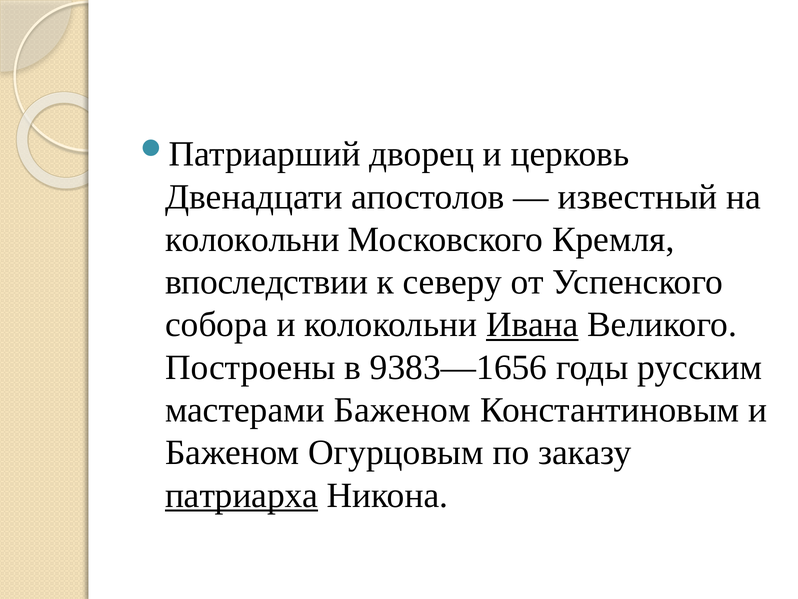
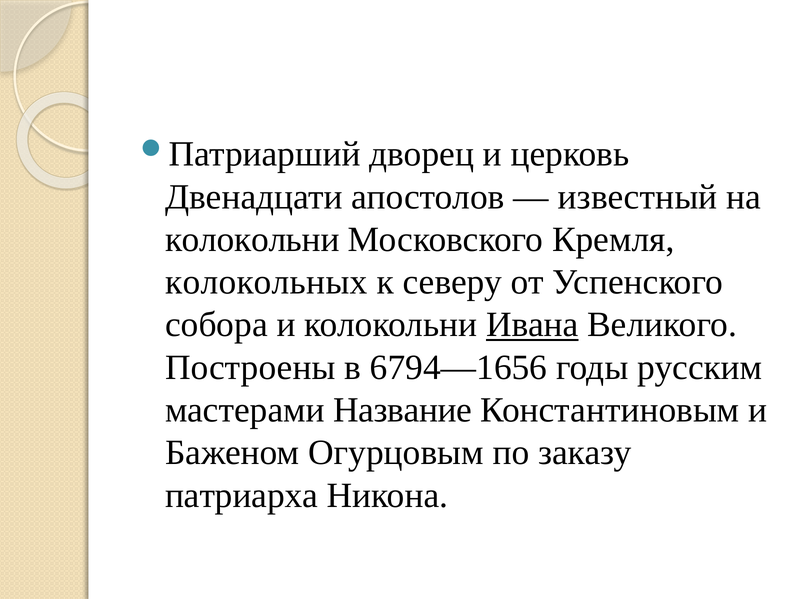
впоследствии: впоследствии -> колокольных (266, 282)
9383—1656: 9383—1656 -> 6794—1656 (459, 367)
мастерами Баженом: Баженом -> Название (403, 410)
патриарха underline: present -> none (242, 495)
